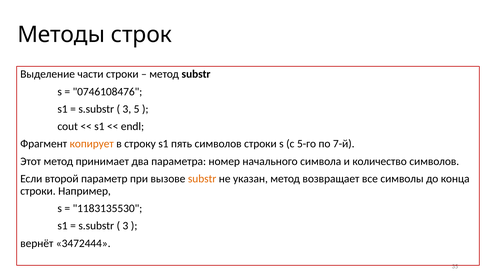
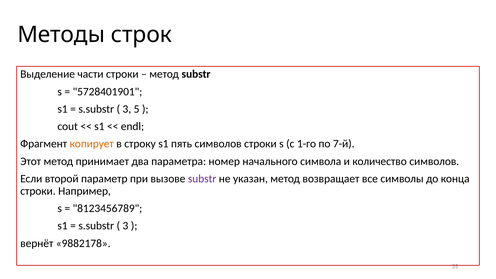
0746108476: 0746108476 -> 5728401901 (107, 92)
5-го: 5-го -> 1-го (307, 144)
substr colour: orange -> purple (202, 179)
1183135530: 1183135530 -> 8123456789 (107, 208)
3472444: 3472444 -> 9882178 (83, 243)
